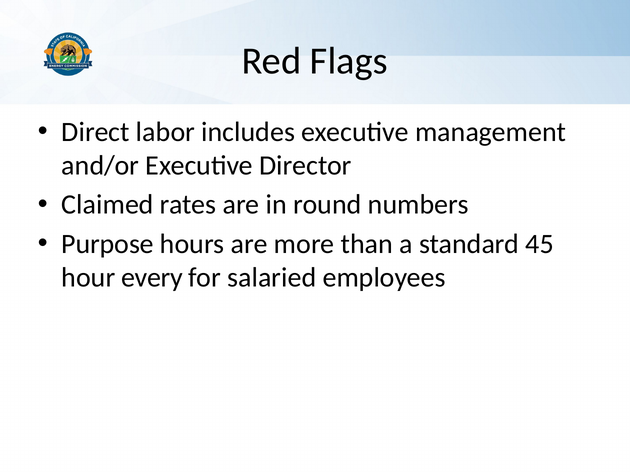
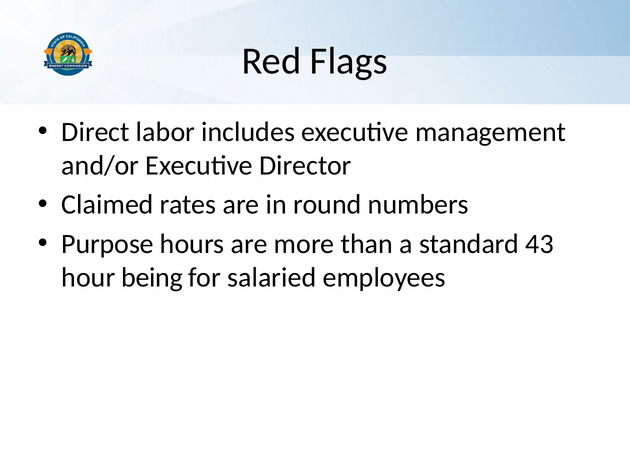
45: 45 -> 43 (540, 244)
every: every -> being (152, 278)
